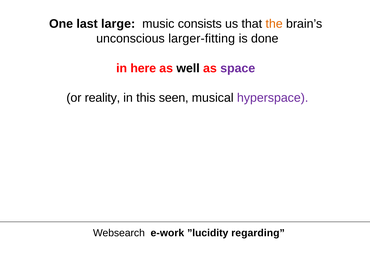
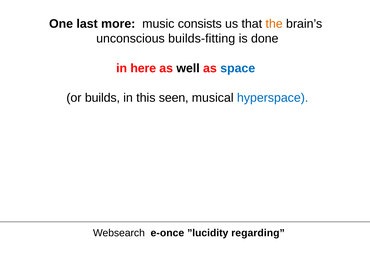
large: large -> more (118, 24)
larger-fitting: larger-fitting -> builds-fitting (202, 38)
space colour: purple -> blue (238, 68)
reality: reality -> builds (102, 98)
hyperspace colour: purple -> blue (273, 98)
e-work: e-work -> e-once (167, 232)
